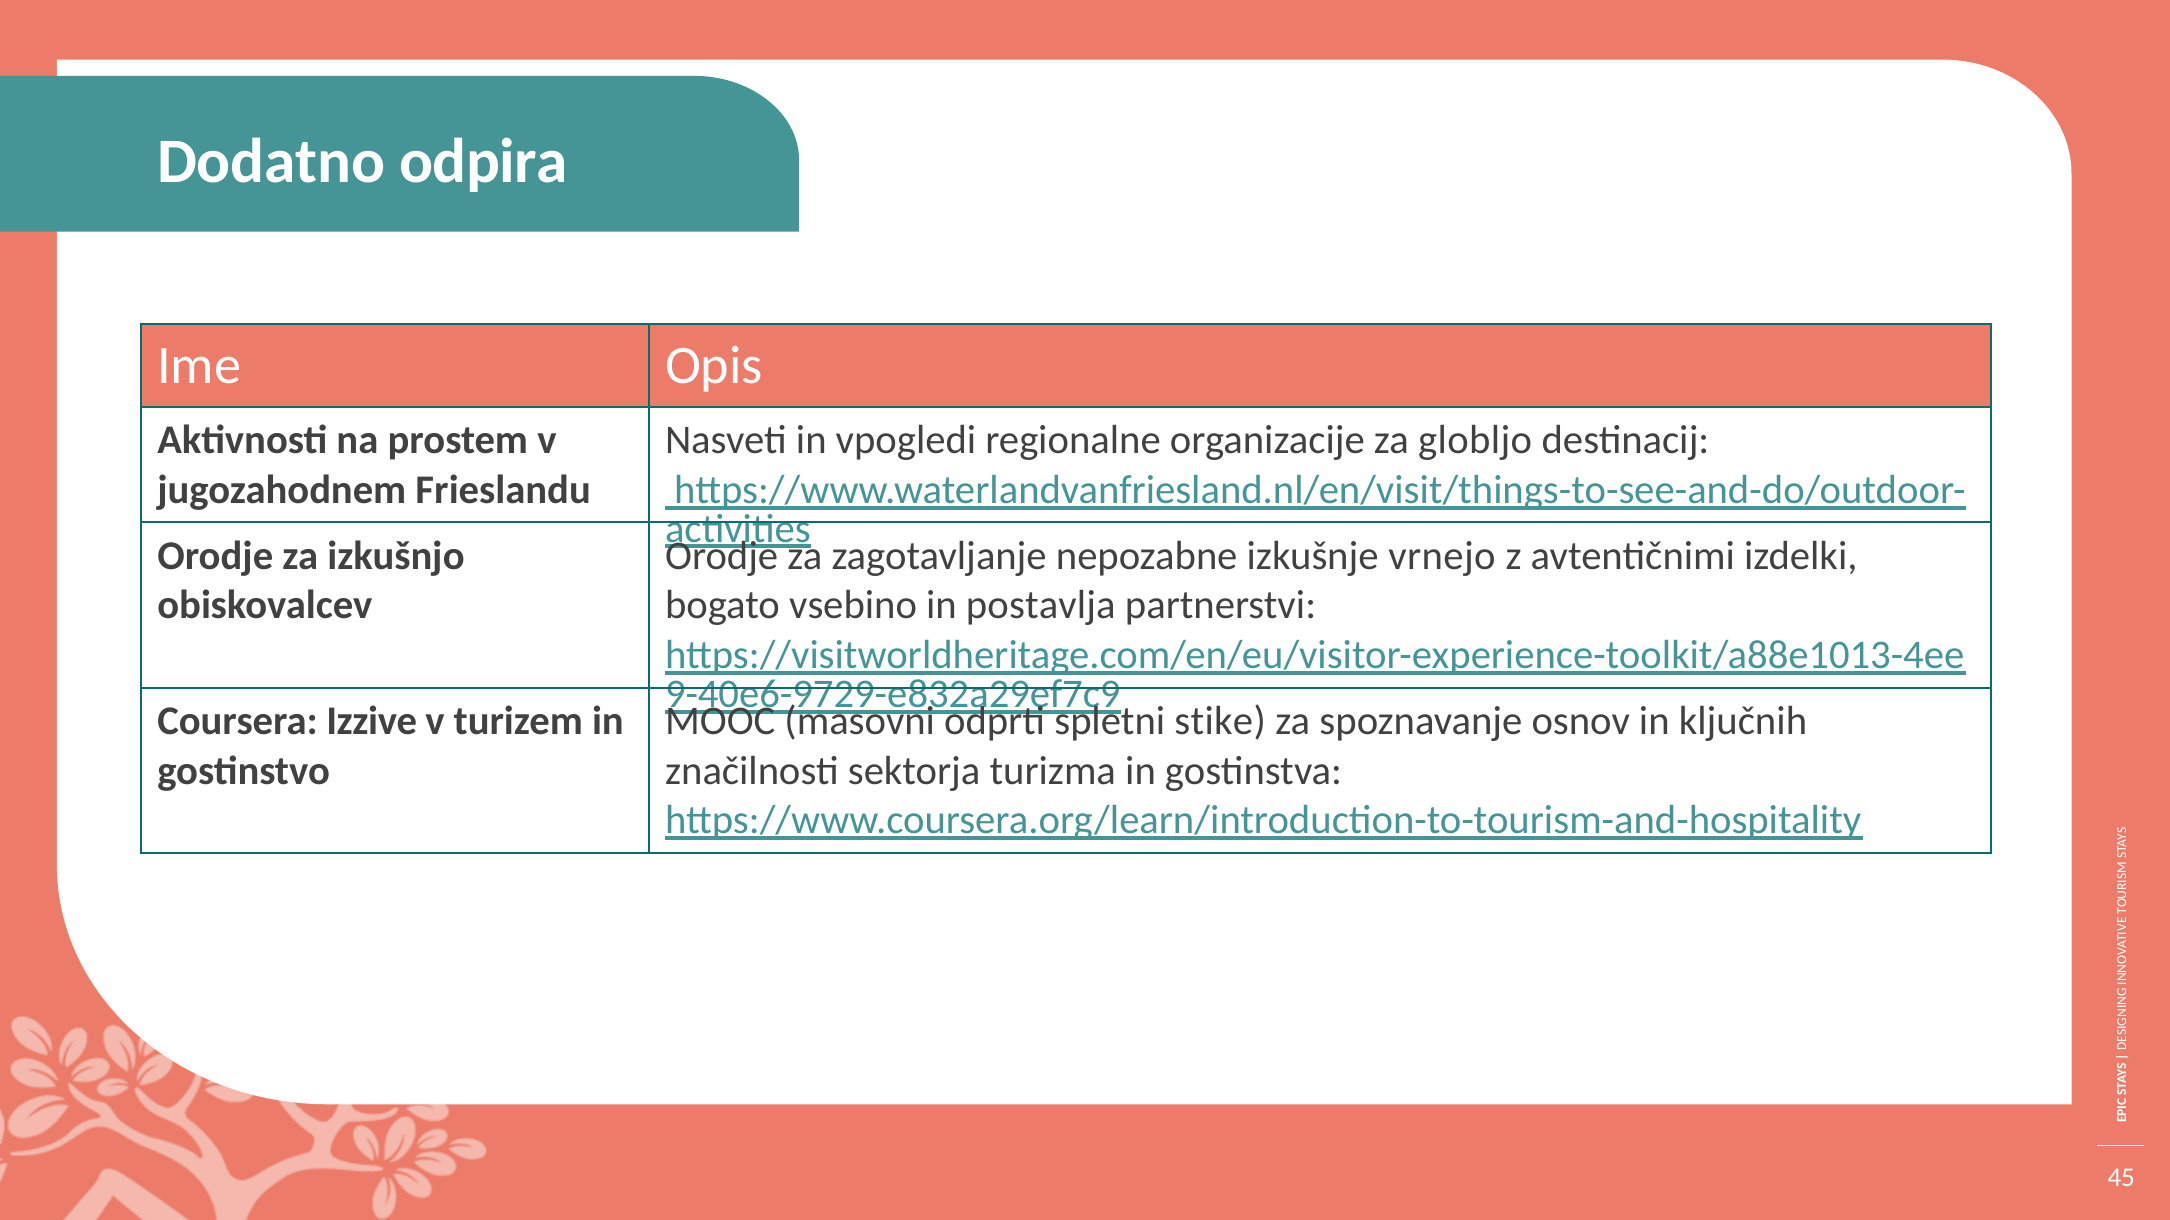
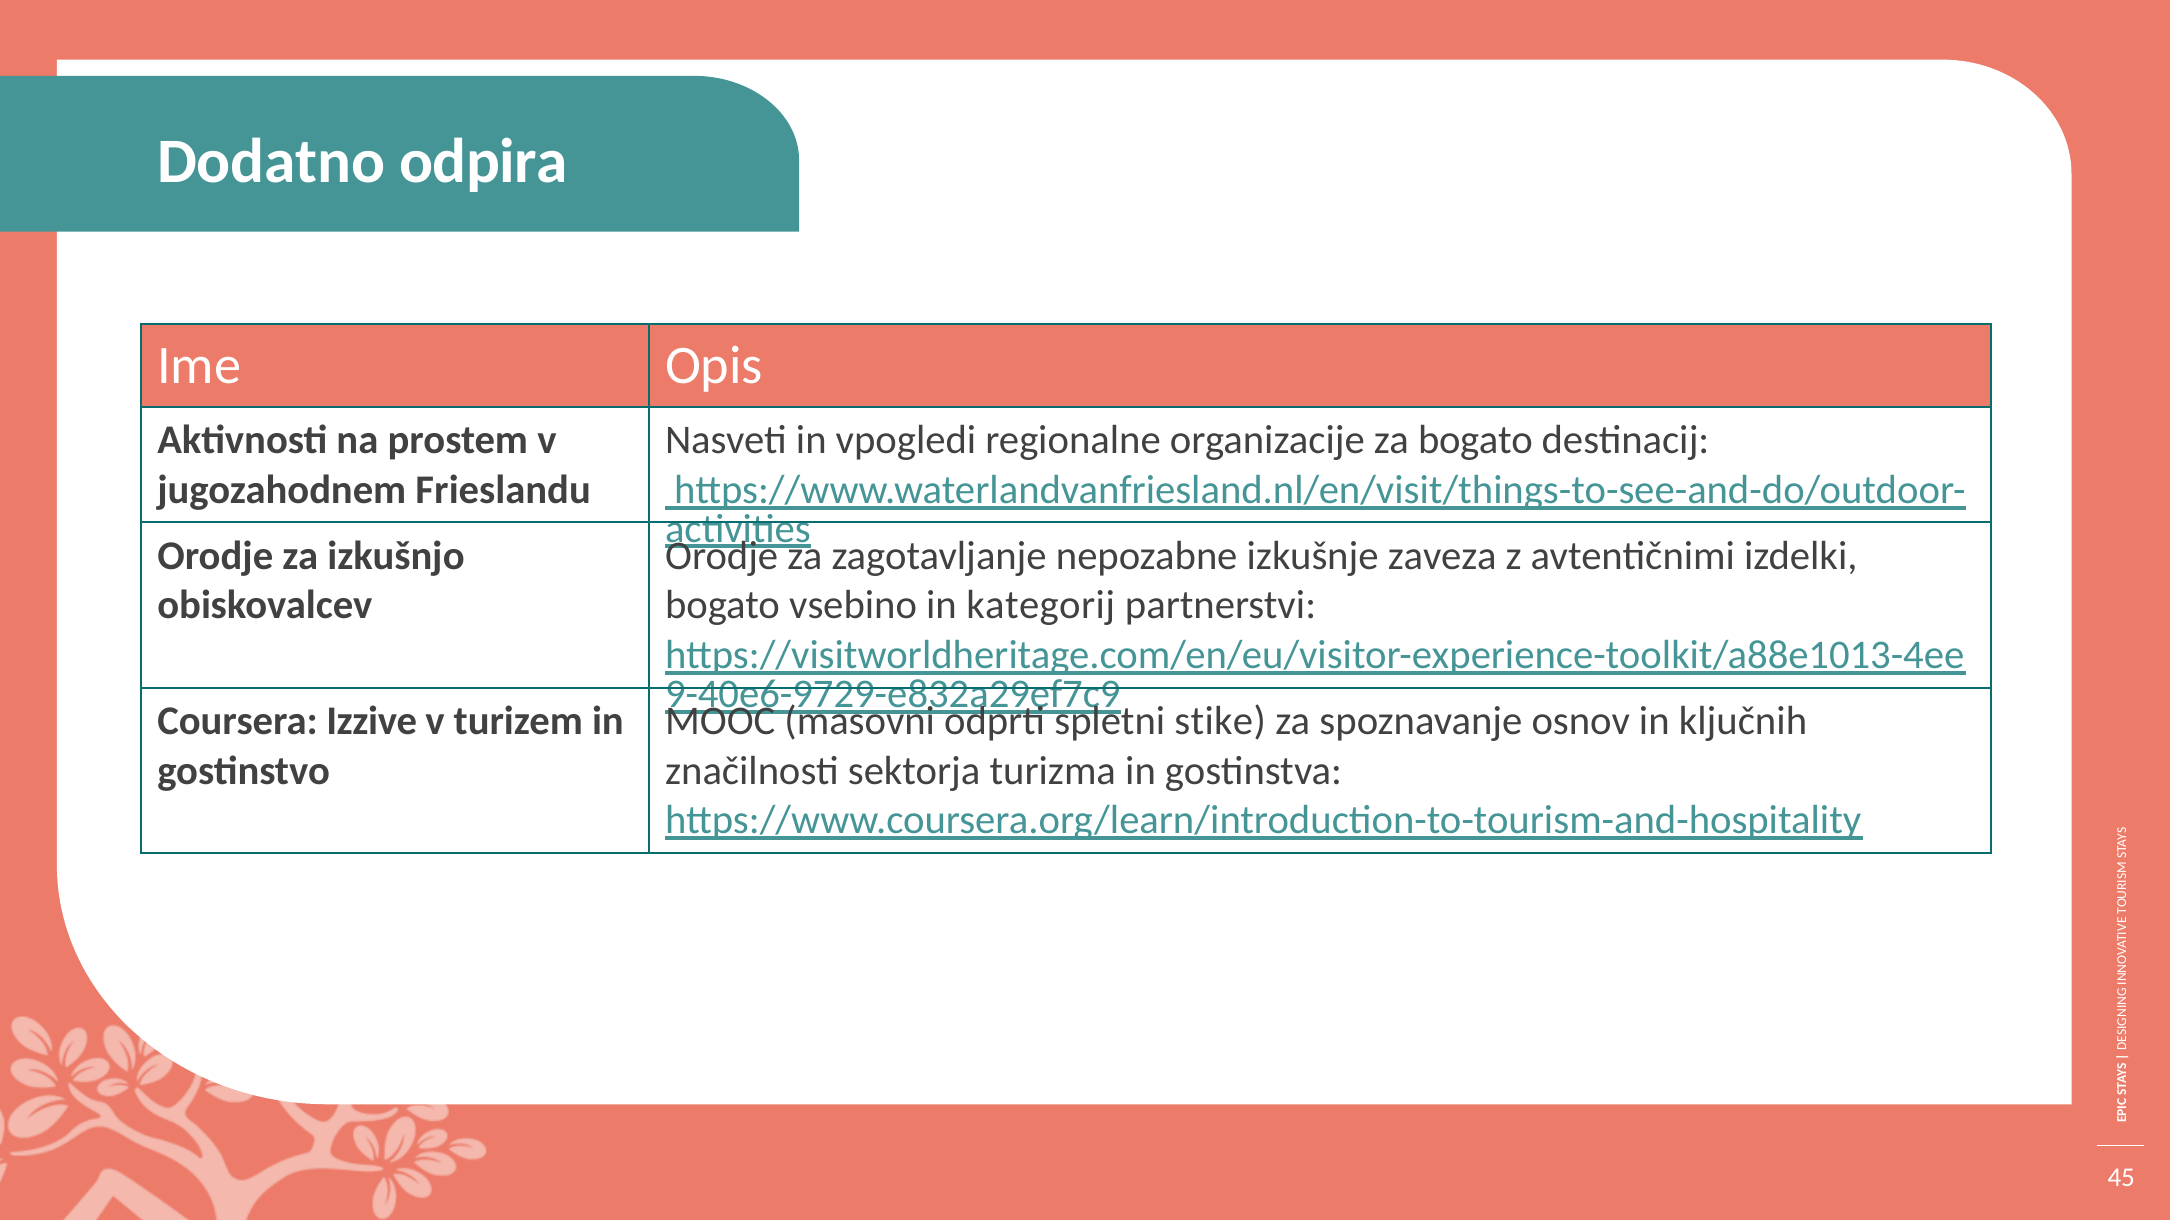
za globljo: globljo -> bogato (1475, 440)
vrnejo: vrnejo -> zaveza (1442, 556)
postavlja: postavlja -> kategorij (1041, 606)
